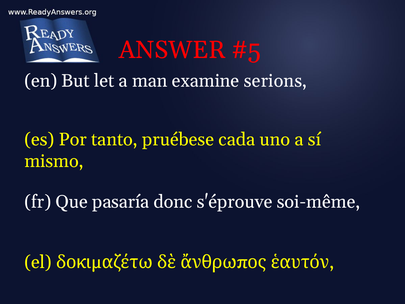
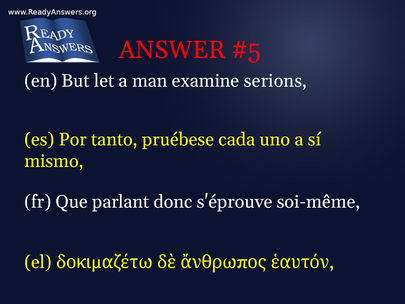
pasaría: pasaría -> parlant (121, 202)
